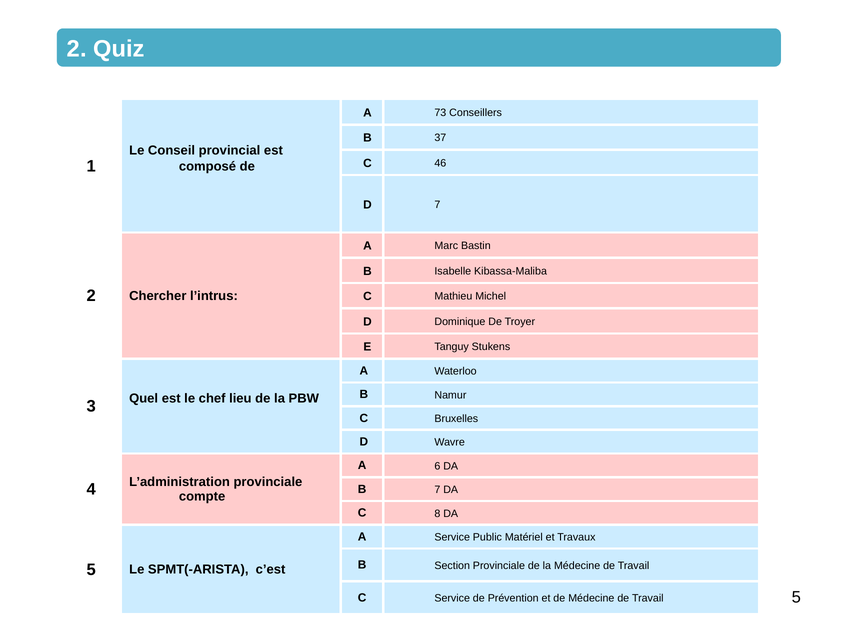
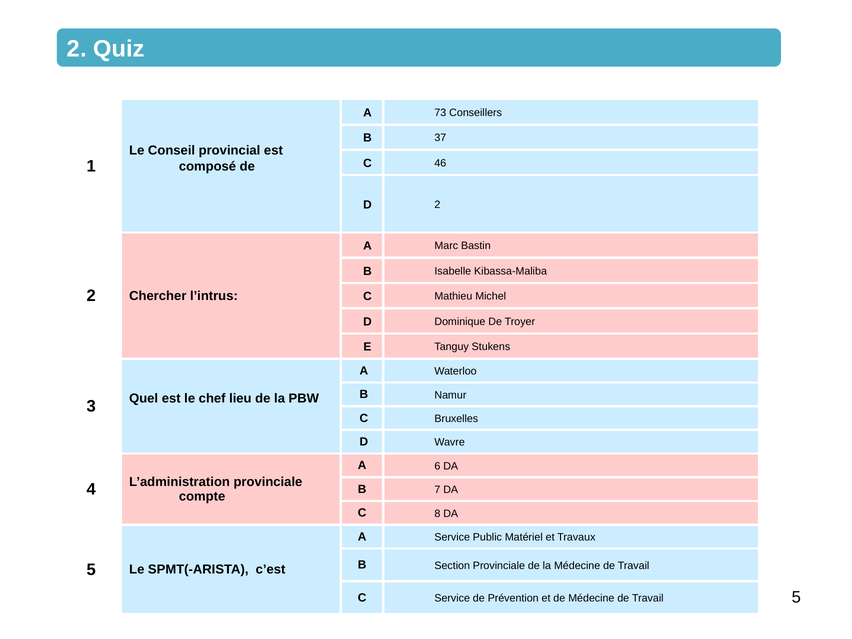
D 7: 7 -> 2 (437, 205)
